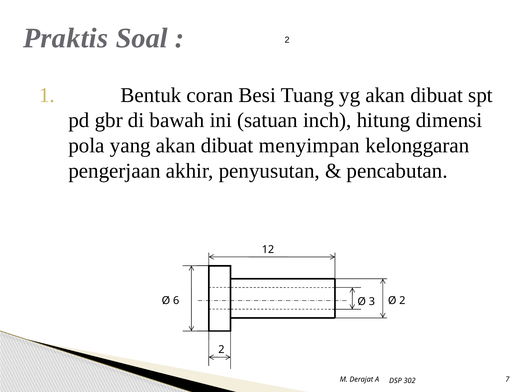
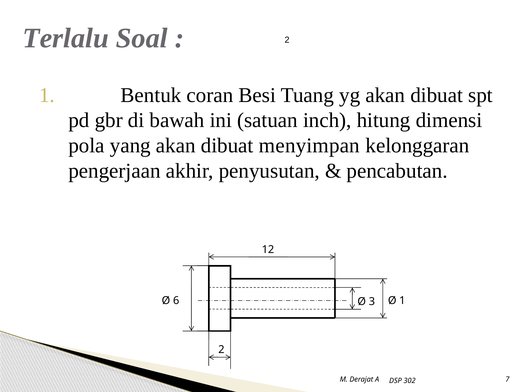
Praktis: Praktis -> Terlalu (66, 38)
Ø 2: 2 -> 1 (402, 300)
